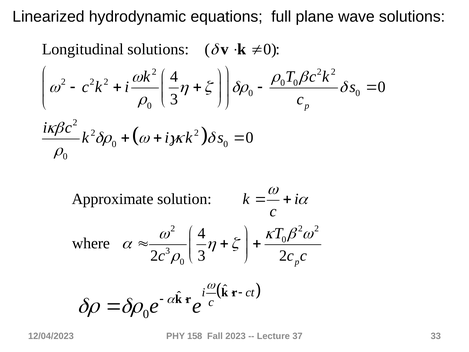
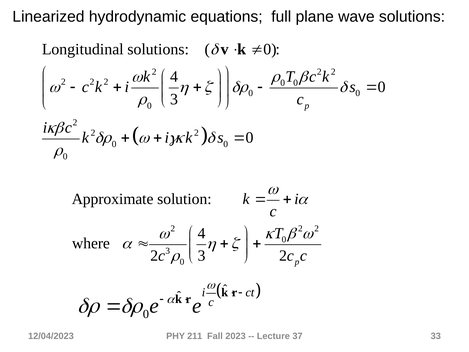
158: 158 -> 211 (195, 336)
